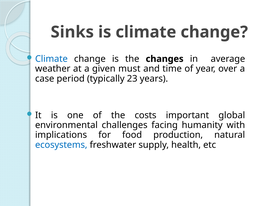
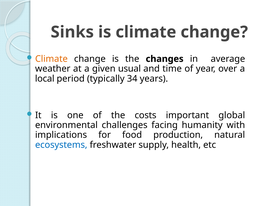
Climate colour: blue -> orange (51, 59)
must: must -> usual (129, 69)
case: case -> local (45, 78)
23: 23 -> 34 (132, 78)
